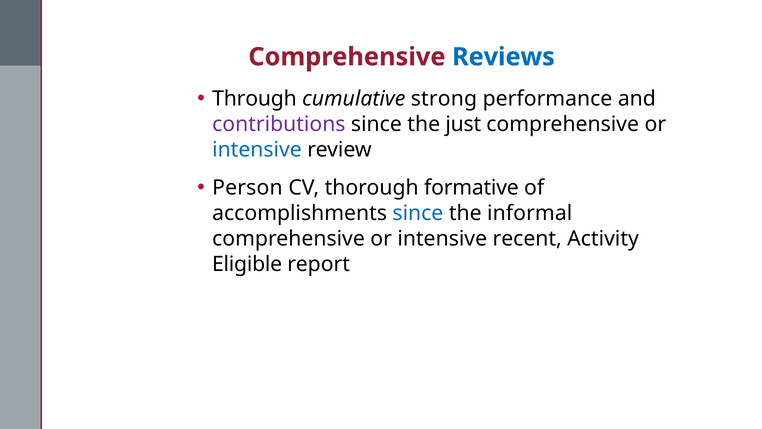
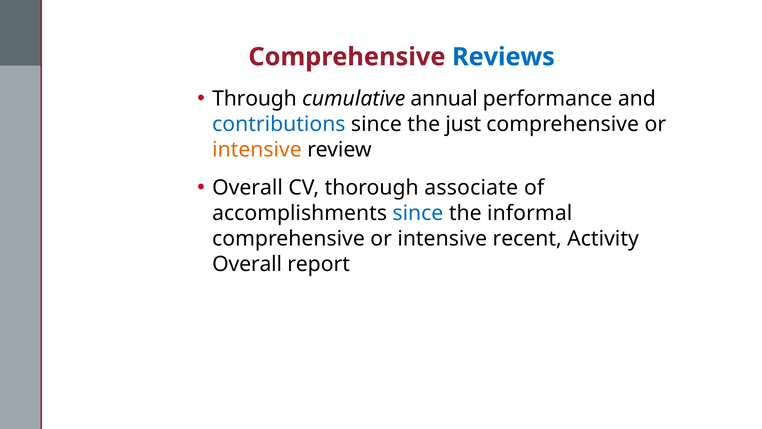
strong: strong -> annual (444, 99)
contributions colour: purple -> blue (279, 124)
intensive colour: blue -> orange (257, 150)
Person: Person -> Overall (248, 188)
formative: formative -> associate (471, 188)
Eligible: Eligible -> Overall (247, 264)
